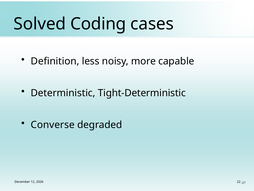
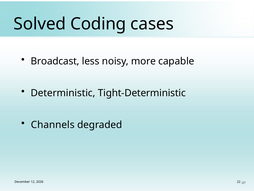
Definition: Definition -> Broadcast (55, 61)
Converse: Converse -> Channels (53, 124)
